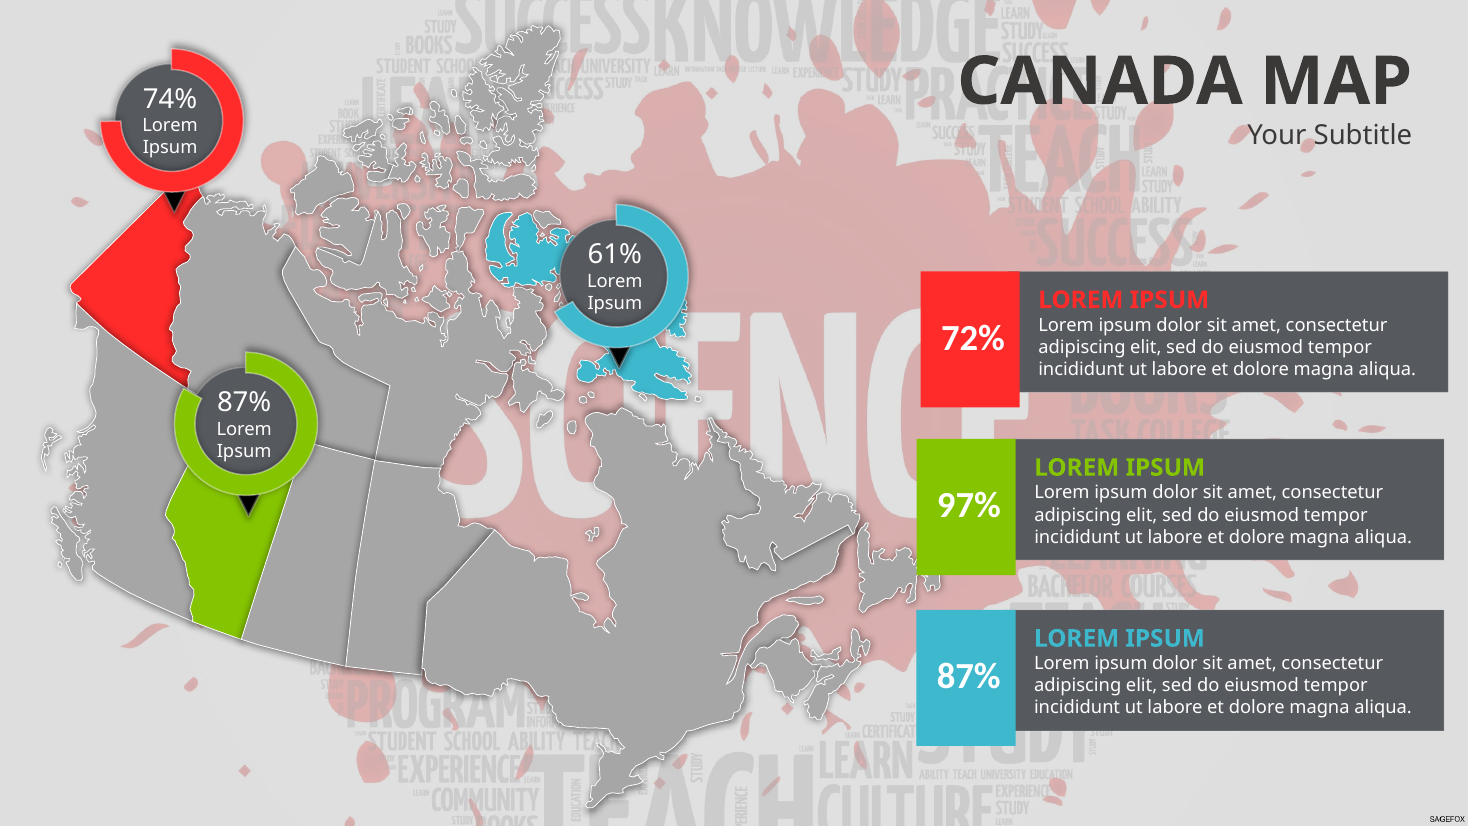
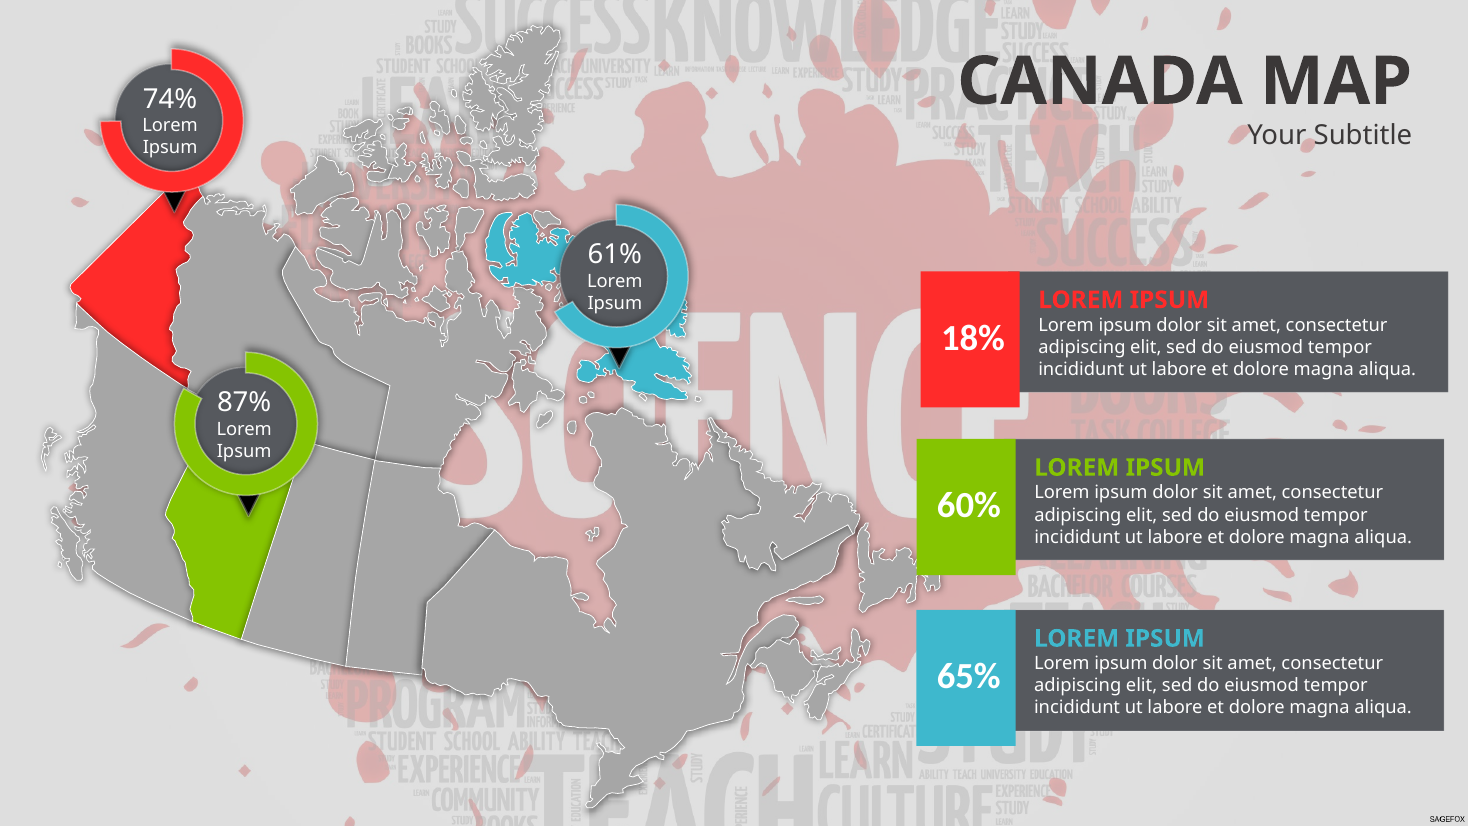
72%: 72% -> 18% (973, 338)
97%: 97% -> 60% (969, 506)
87%: 87% -> 65% (969, 677)
